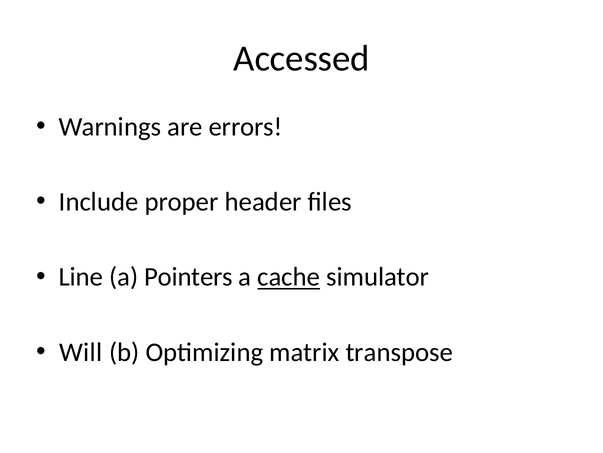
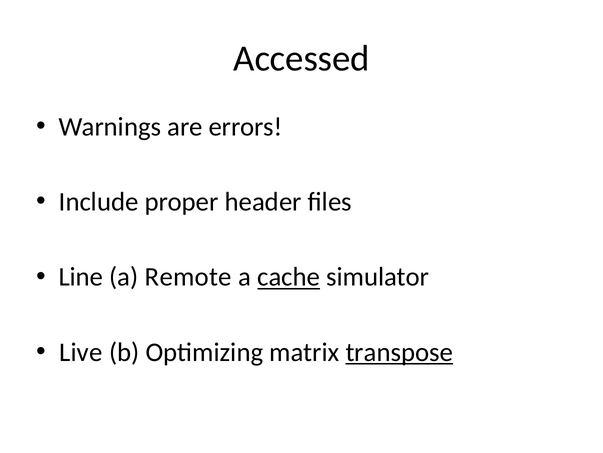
Pointers: Pointers -> Remote (188, 277)
Will: Will -> Live (81, 352)
transpose underline: none -> present (399, 352)
